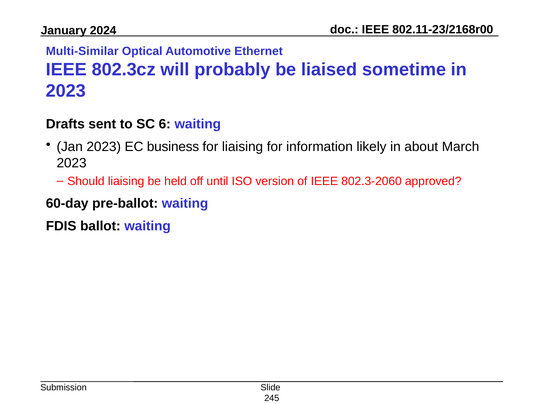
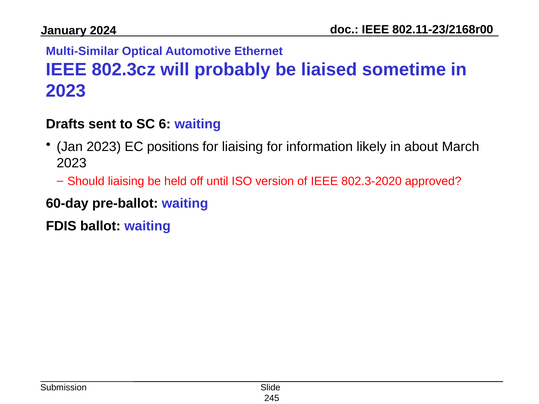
business: business -> positions (173, 147)
802.3-2060: 802.3-2060 -> 802.3-2020 (372, 181)
